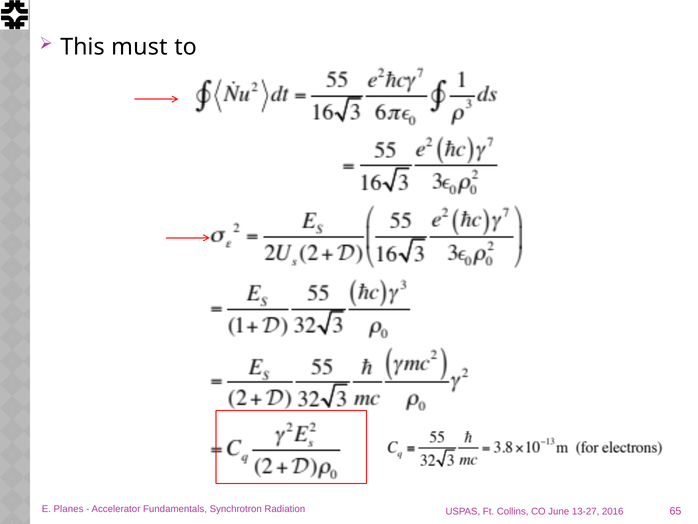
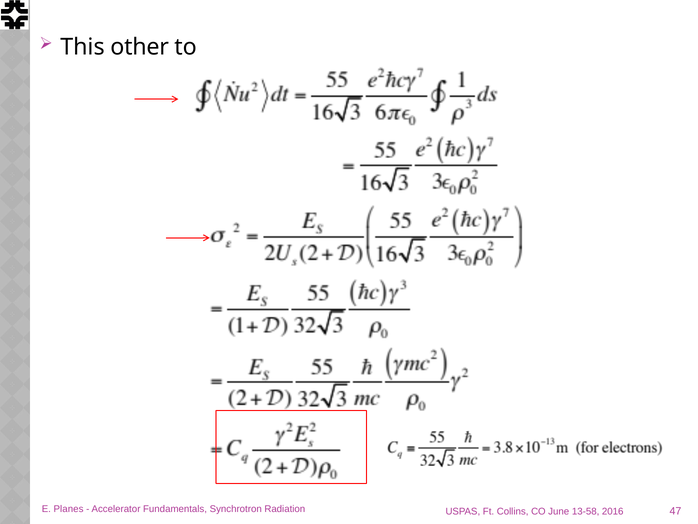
must: must -> other (140, 47)
65: 65 -> 47 (675, 511)
13-27: 13-27 -> 13-58 (586, 511)
